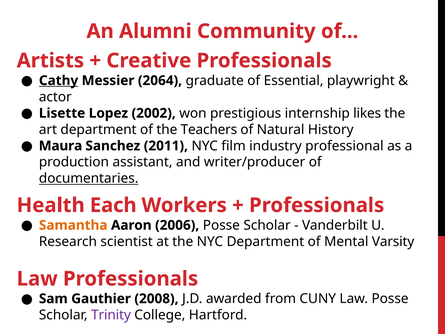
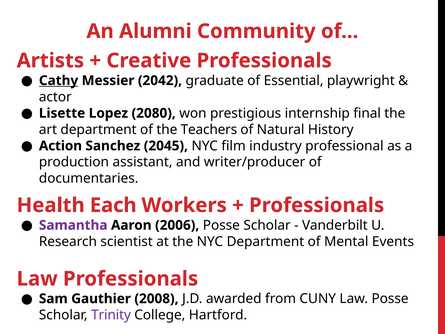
2064: 2064 -> 2042 (160, 81)
2002: 2002 -> 2080 (154, 113)
likes: likes -> final (367, 113)
Maura: Maura -> Action (60, 146)
2011: 2011 -> 2045 (166, 146)
documentaries underline: present -> none (89, 178)
Samantha colour: orange -> purple (73, 225)
Varsity: Varsity -> Events (393, 241)
